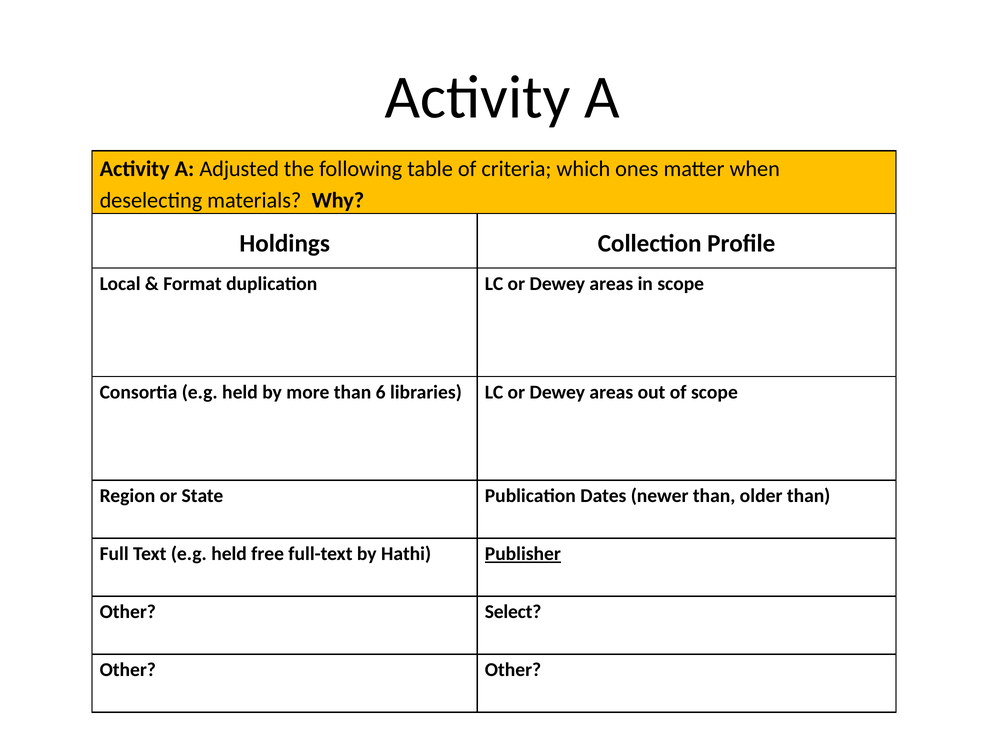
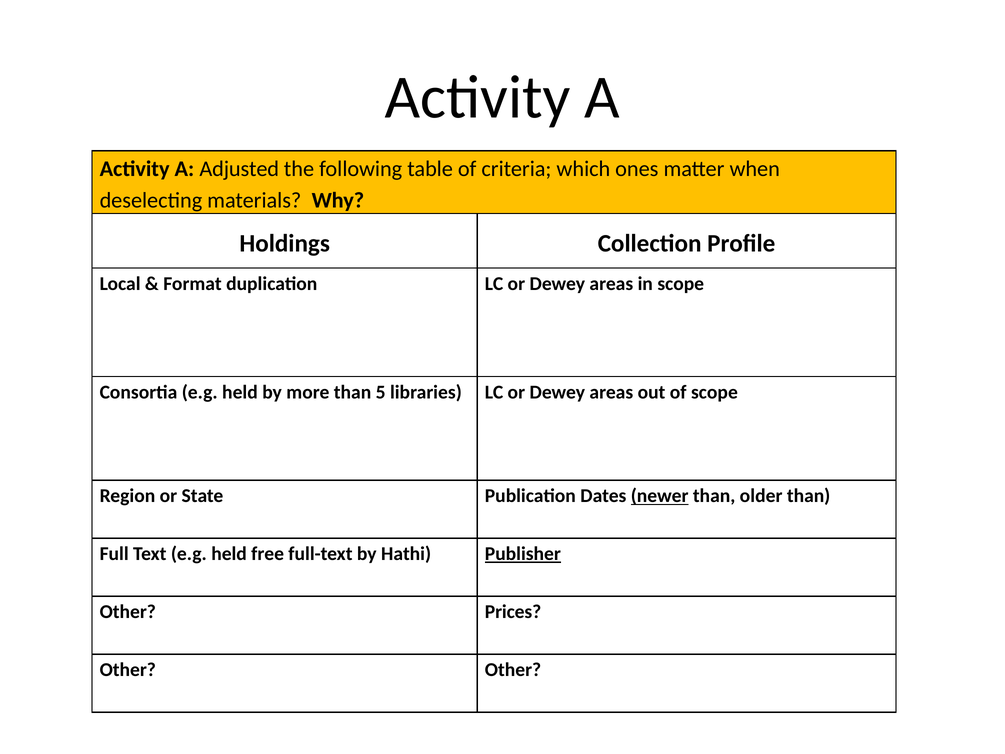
6: 6 -> 5 (381, 392)
newer underline: none -> present (660, 496)
Select: Select -> Prices (513, 612)
